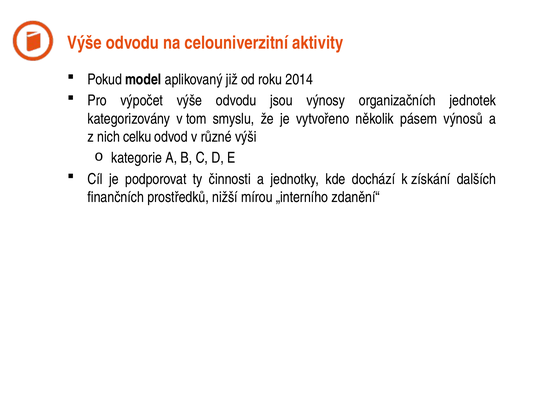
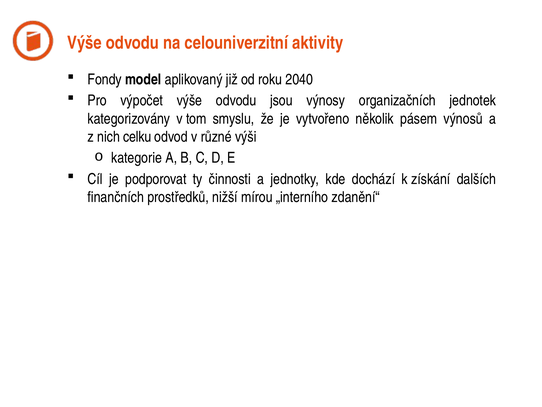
Pokud: Pokud -> Fondy (105, 79)
2014: 2014 -> 2040 (299, 79)
